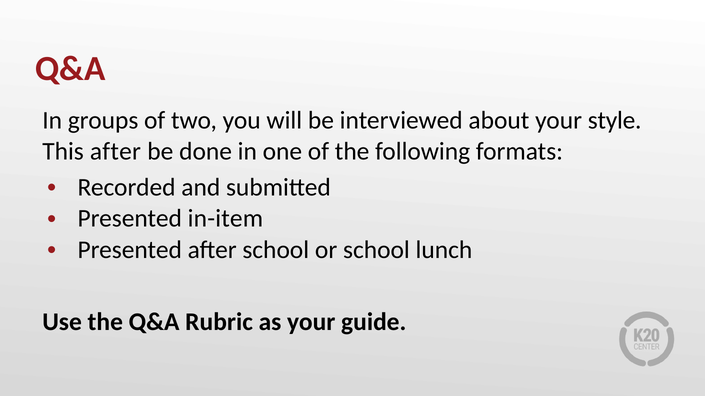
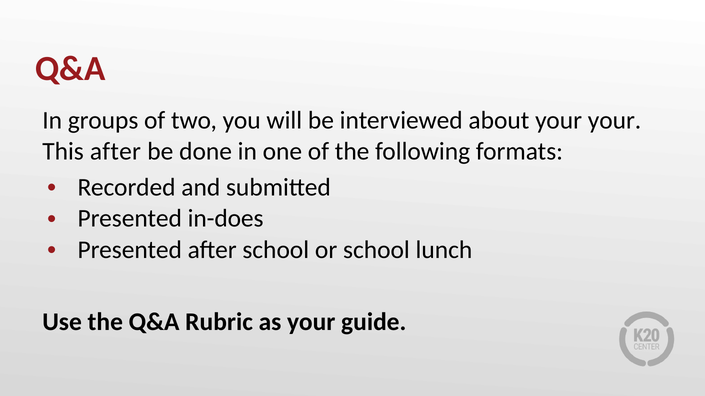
your style: style -> your (615, 120)
in-item: in-item -> in-does (226, 219)
